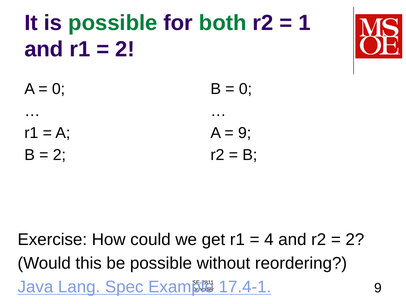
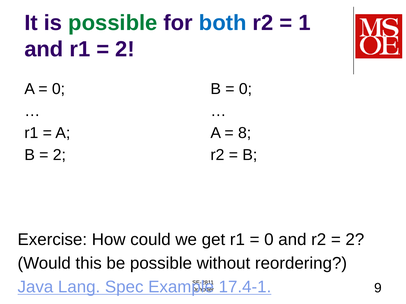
both colour: green -> blue (223, 23)
9: 9 -> 8 (245, 133)
4: 4 -> 0 (269, 240)
